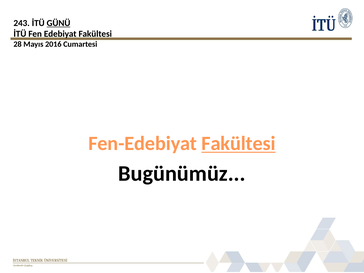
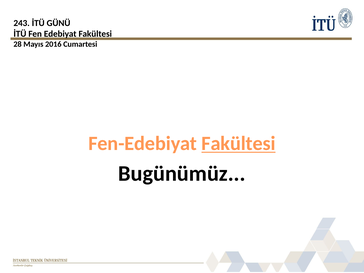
GÜNÜ underline: present -> none (58, 23)
